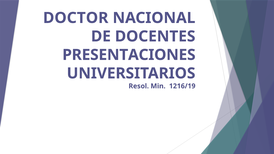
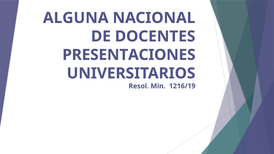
DOCTOR: DOCTOR -> ALGUNA (76, 18)
